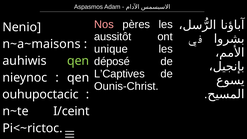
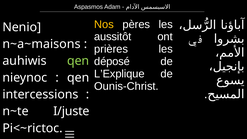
Nos colour: pink -> yellow (104, 24)
unique: unique -> prières (111, 49)
L’Captives: L’Captives -> L’Explique (119, 74)
ouhupoctacic: ouhupoctacic -> intercessions (40, 94)
I/ceint: I/ceint -> I/juste (71, 111)
